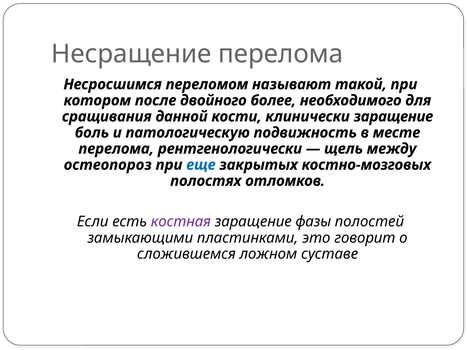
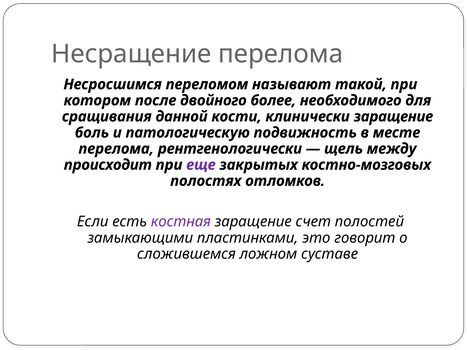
остеопороз: остеопороз -> происходит (108, 165)
еще colour: blue -> purple (201, 165)
фазы: фазы -> счет (313, 222)
